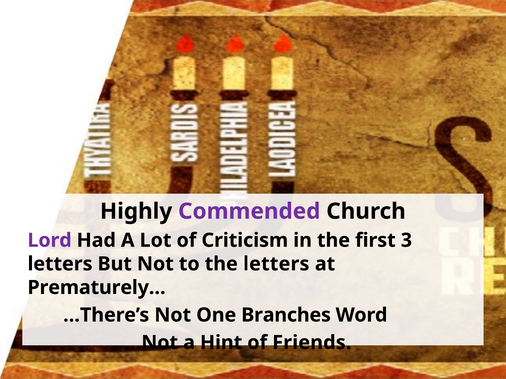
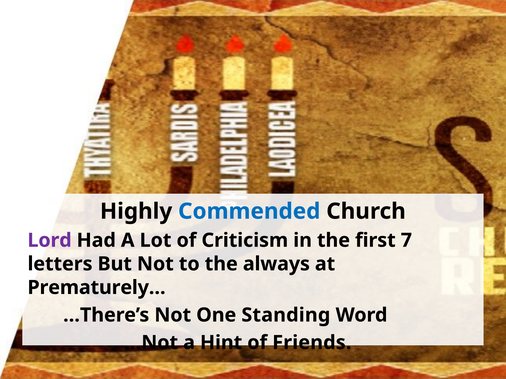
Commended colour: purple -> blue (249, 212)
3: 3 -> 7 (406, 241)
the letters: letters -> always (276, 264)
Branches: Branches -> Standing (286, 315)
